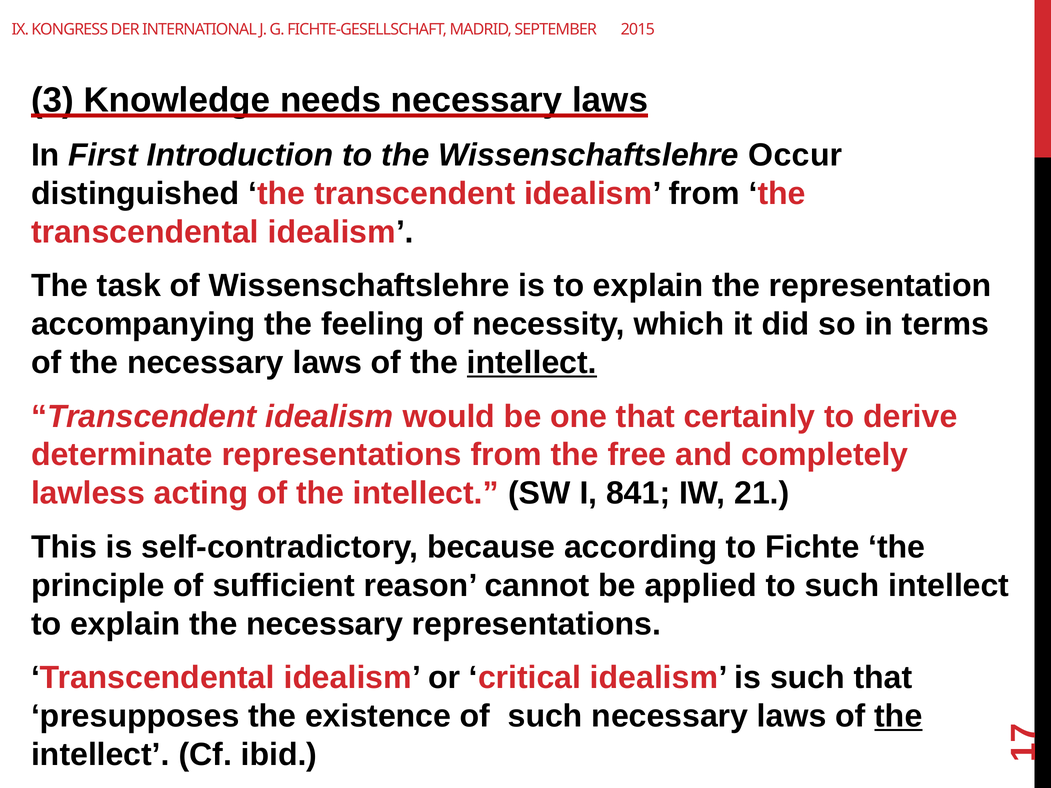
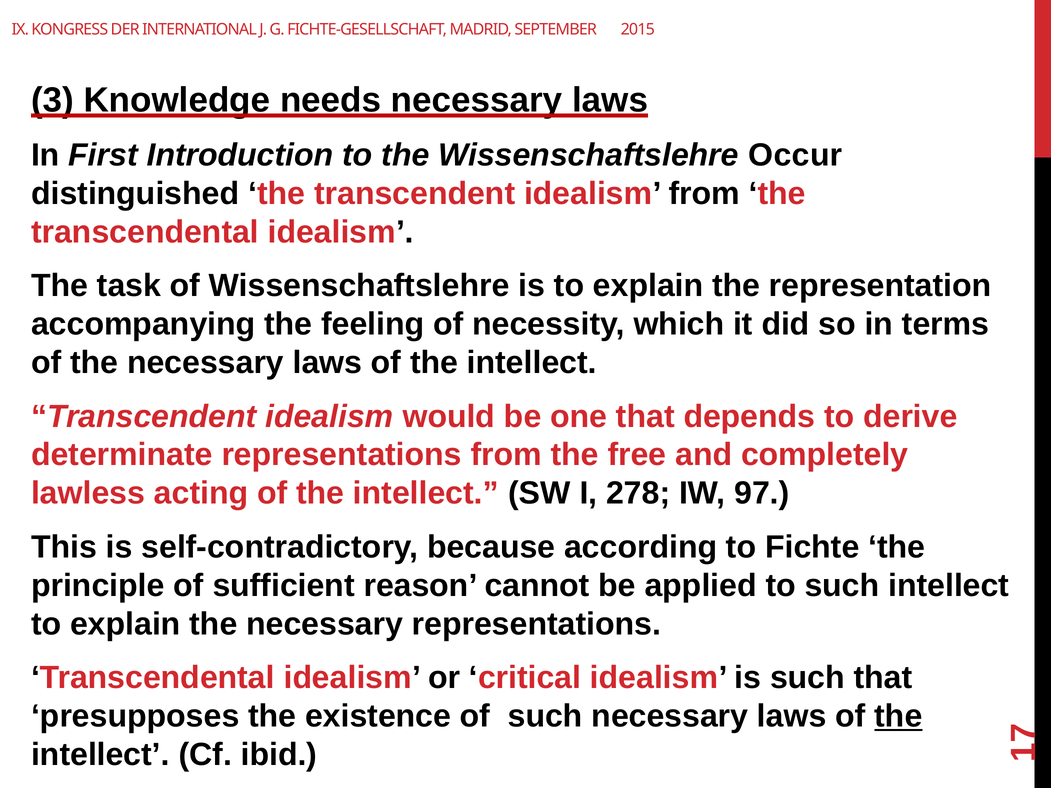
intellect underline: present -> none (532, 363)
certainly: certainly -> depends (749, 417)
841: 841 -> 278 (638, 494)
21: 21 -> 97 (762, 494)
